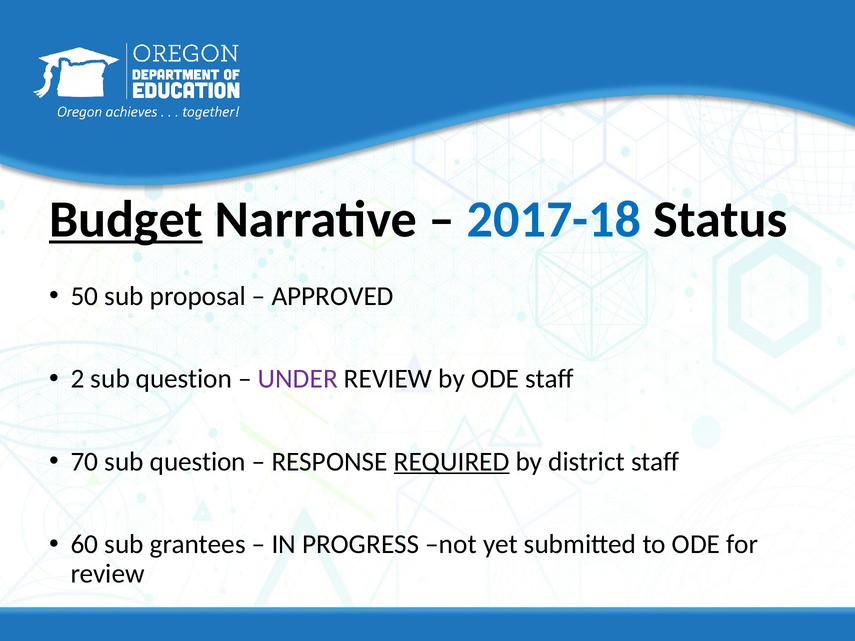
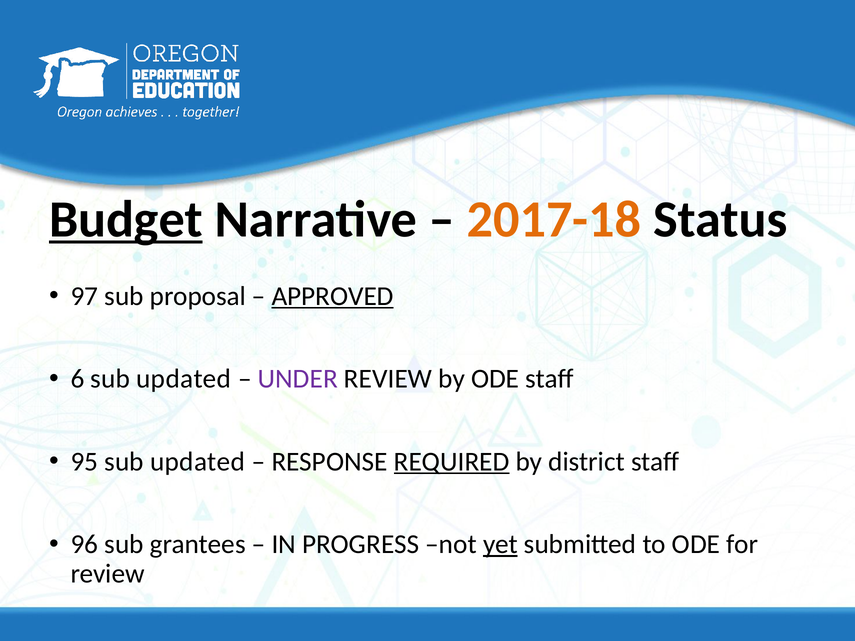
2017-18 colour: blue -> orange (554, 220)
50: 50 -> 97 (84, 296)
APPROVED underline: none -> present (333, 296)
2: 2 -> 6 (77, 379)
question: question -> updated (184, 379)
70: 70 -> 95 (84, 462)
question: question -> updated (198, 462)
60: 60 -> 96 (84, 544)
yet underline: none -> present (500, 544)
